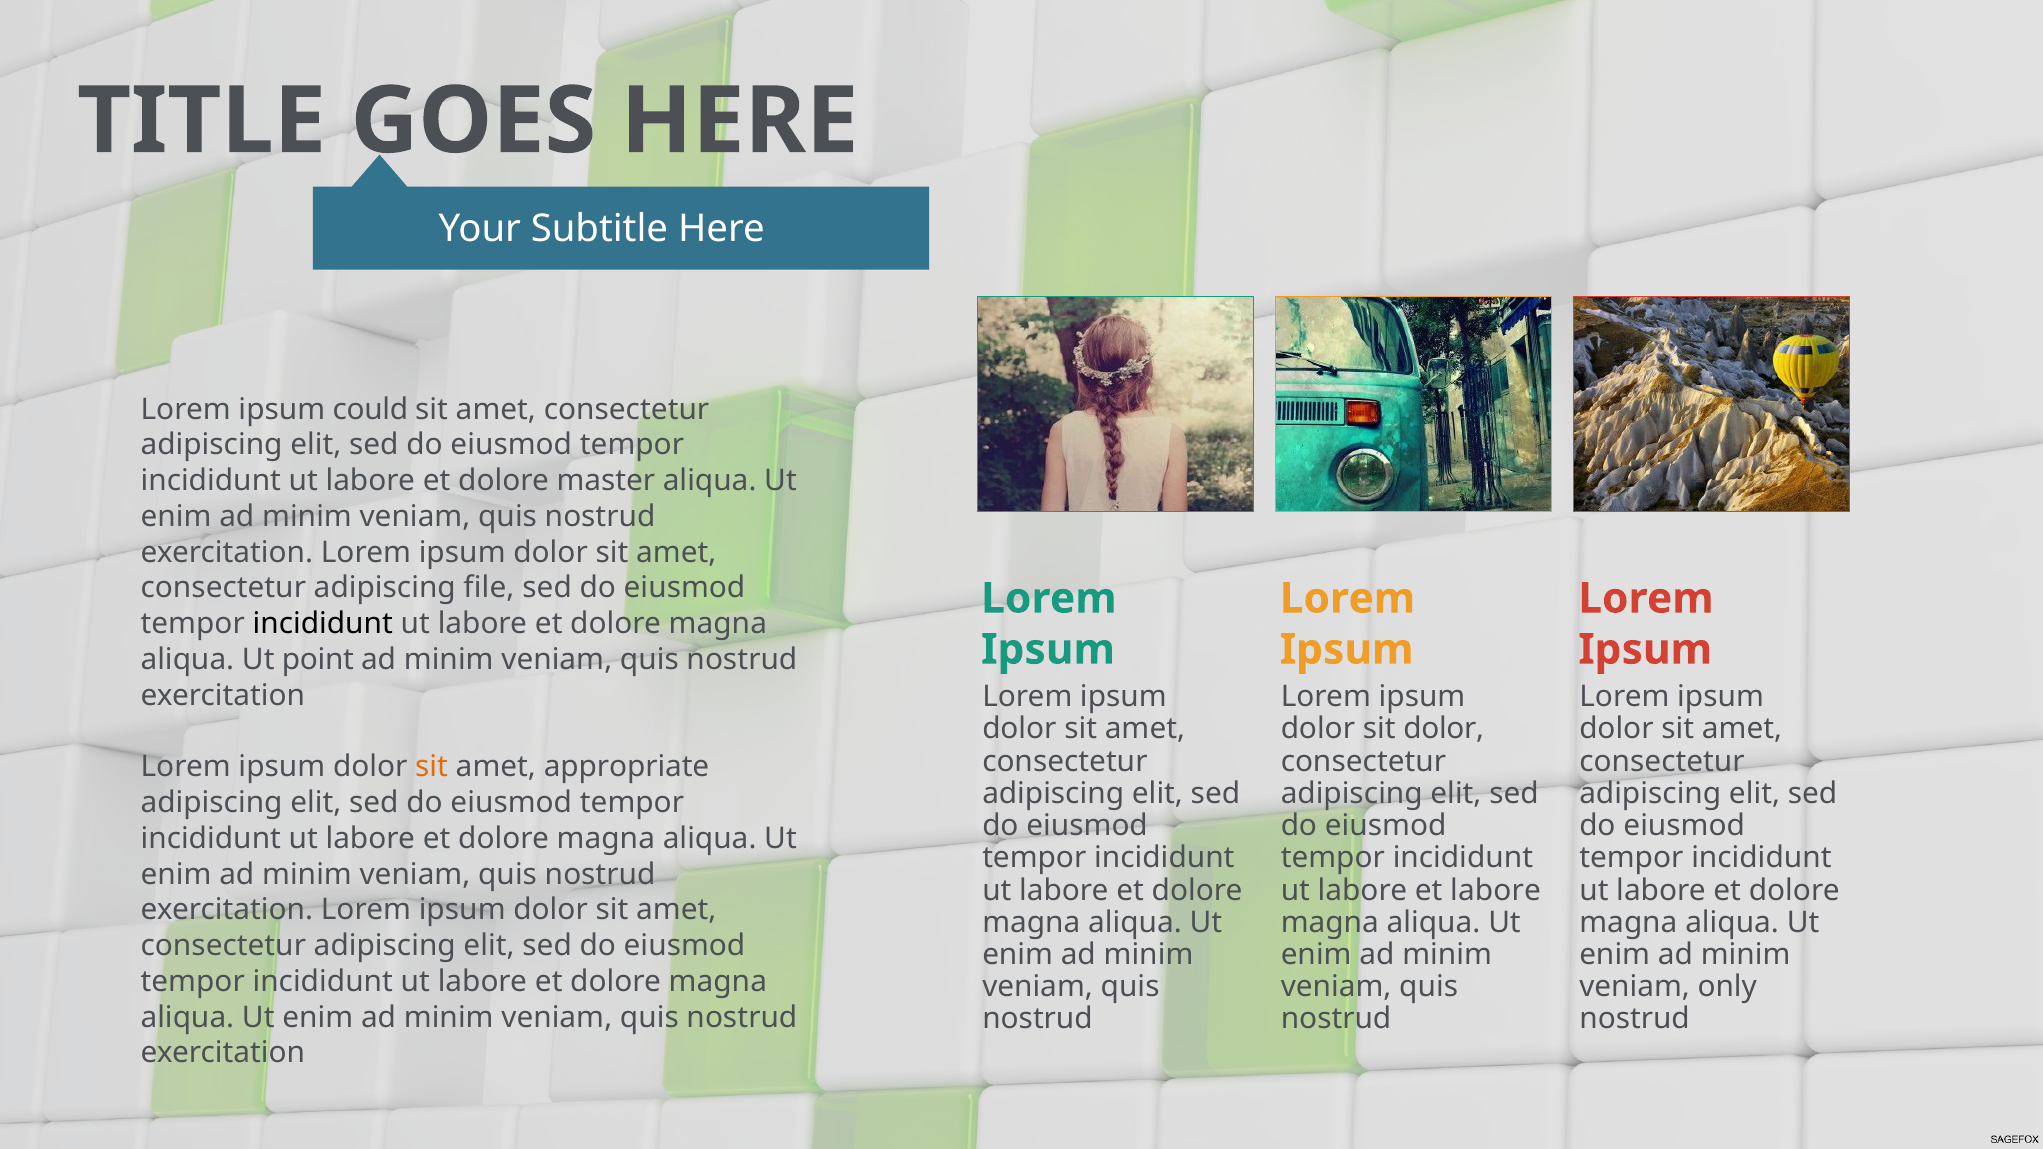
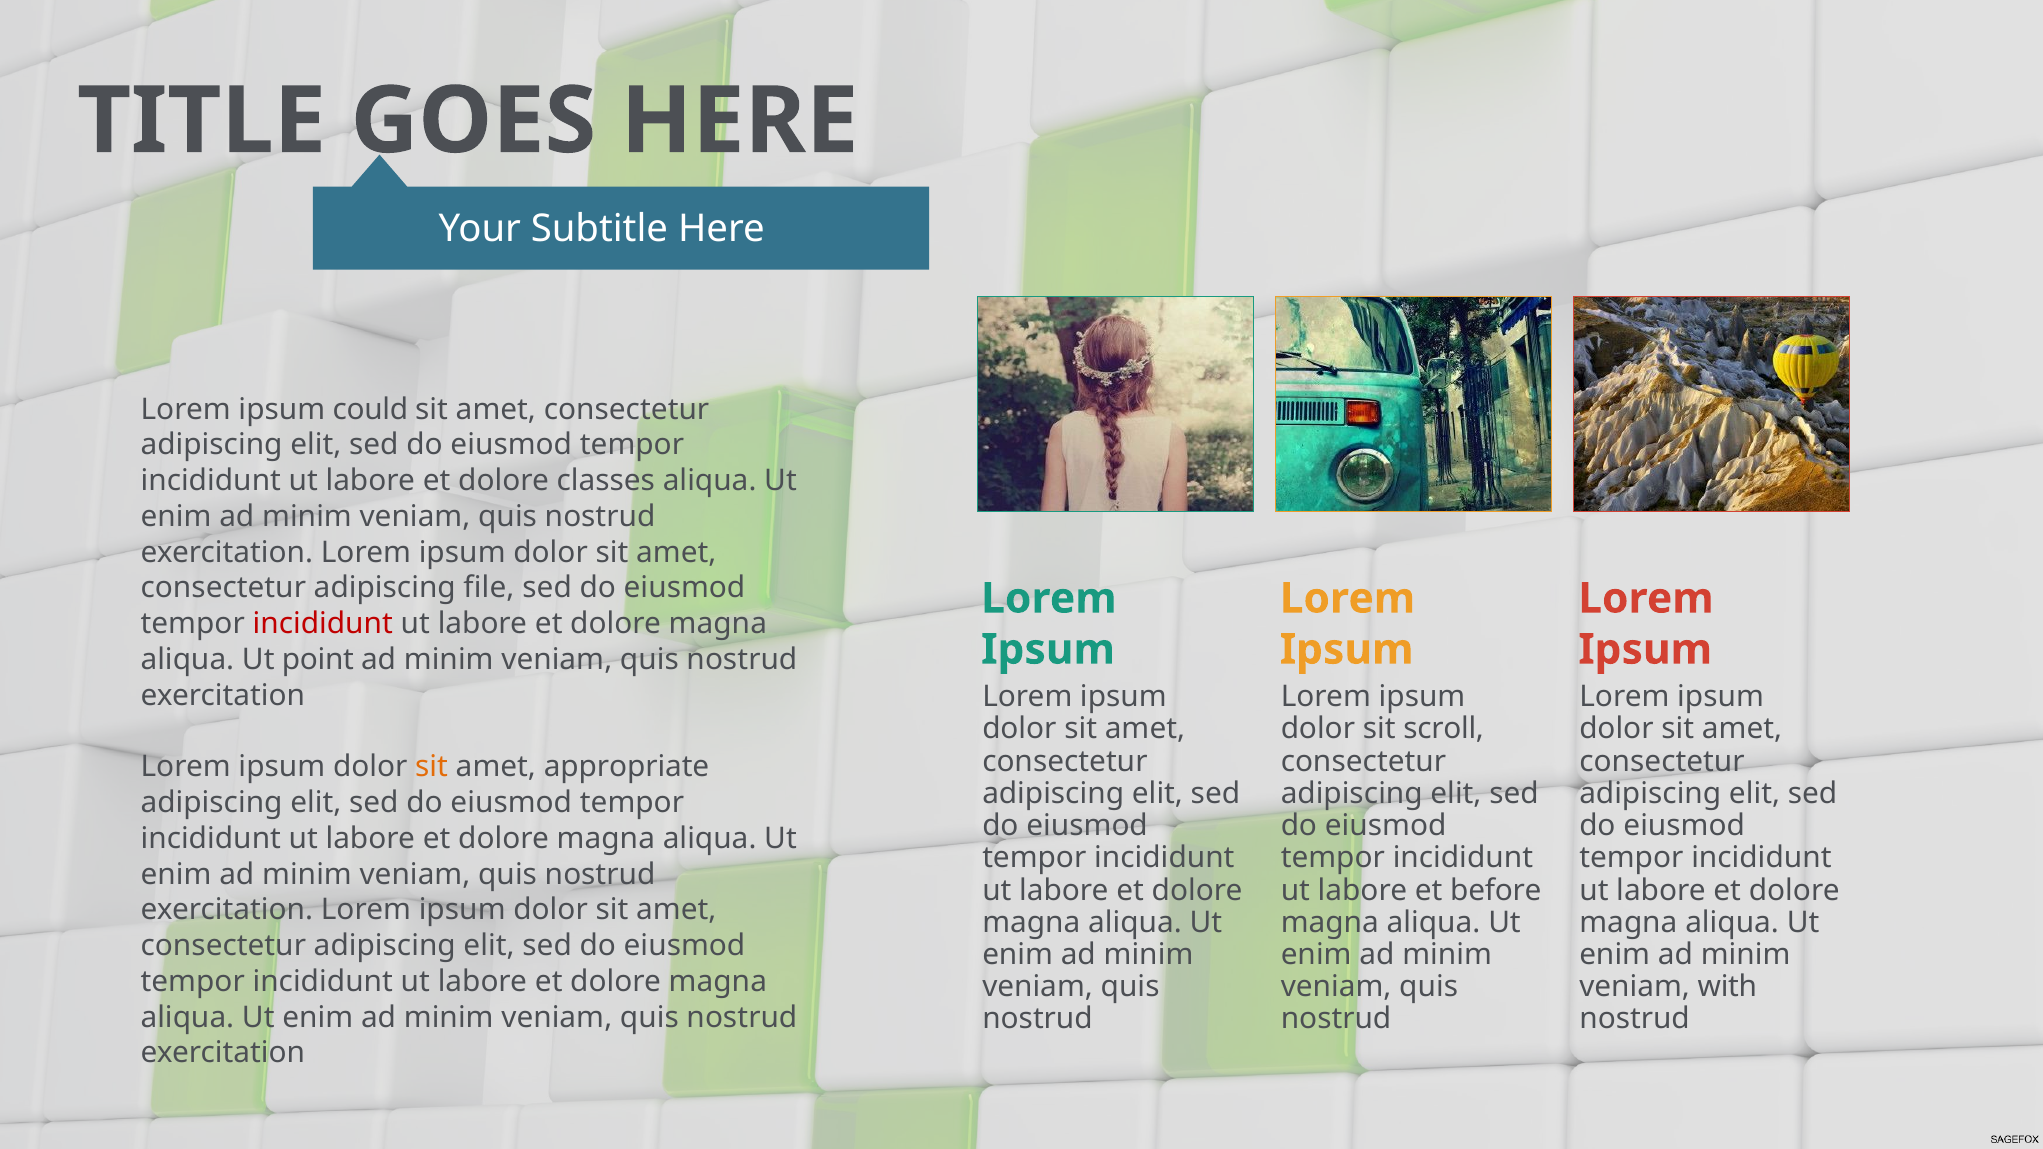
master: master -> classes (606, 481)
incididunt colour: black -> red (323, 624)
sit dolor: dolor -> scroll (1444, 729)
et labore: labore -> before (1496, 890)
only: only -> with (1727, 987)
